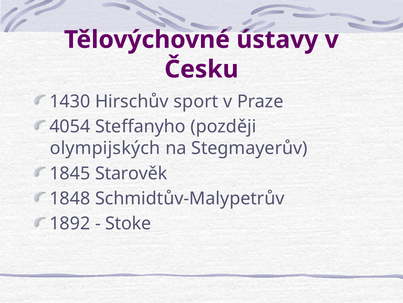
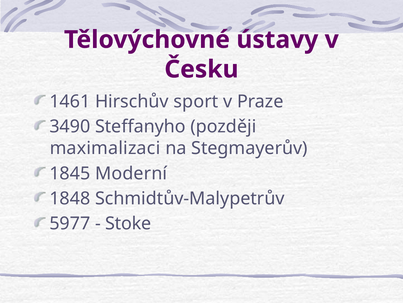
1430: 1430 -> 1461 (70, 101)
4054: 4054 -> 3490 (70, 126)
olympijských: olympijských -> maximalizaci (105, 148)
Starověk: Starověk -> Moderní (131, 173)
1892: 1892 -> 5977 (70, 223)
